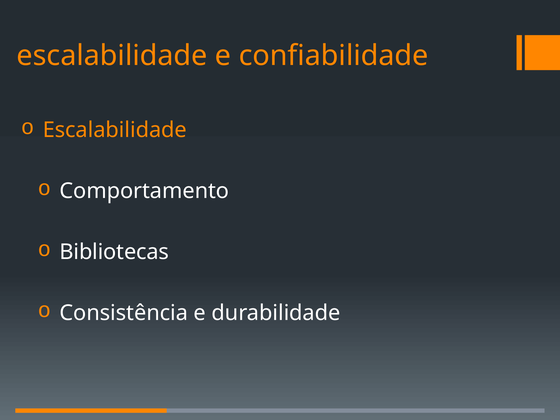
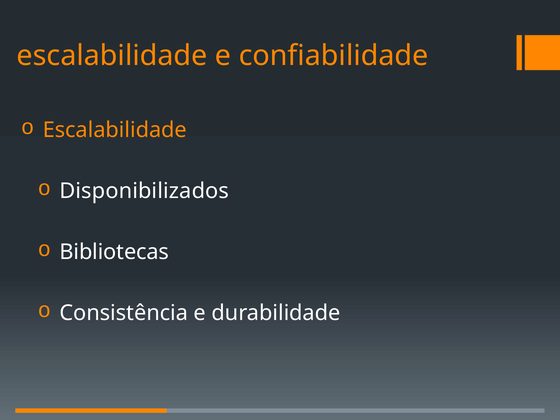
Comportamento: Comportamento -> Disponibilizados (144, 191)
